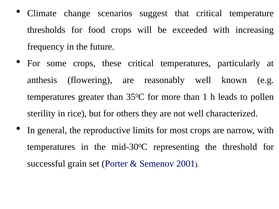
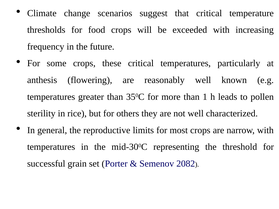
2001: 2001 -> 2082 (186, 164)
